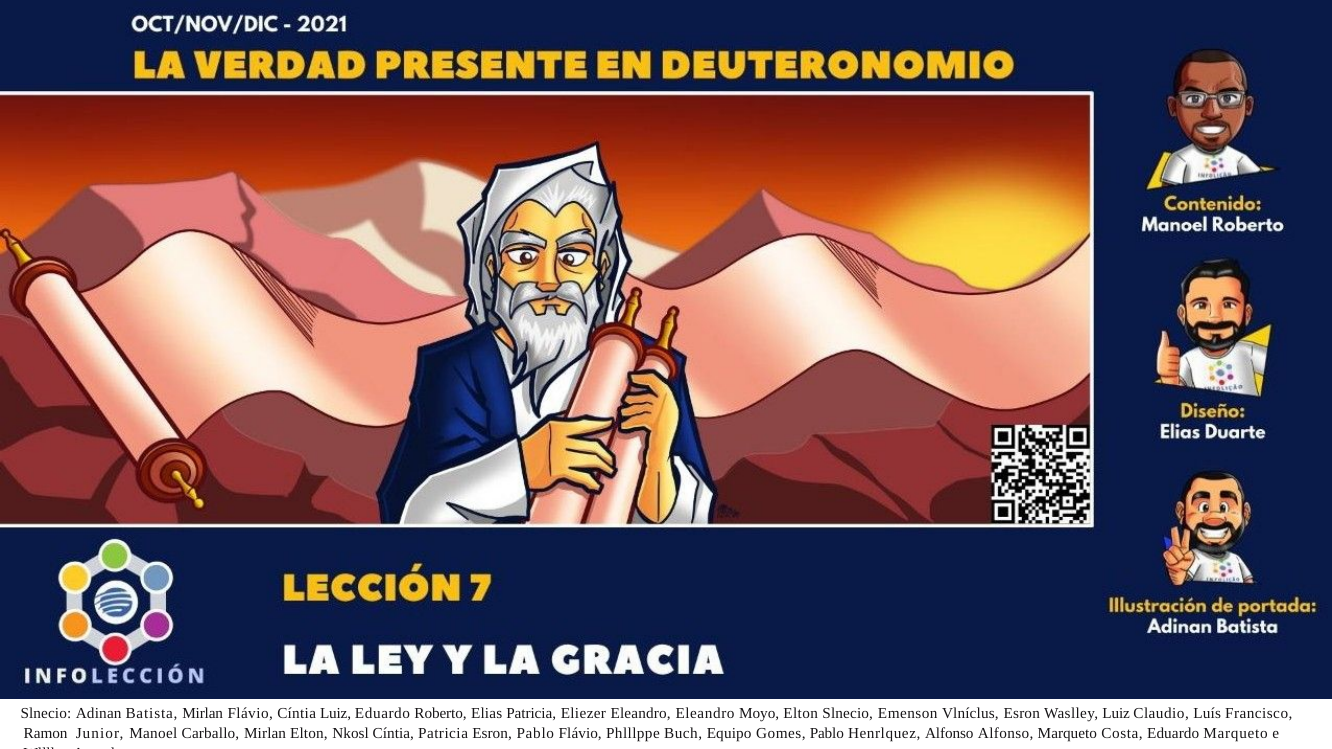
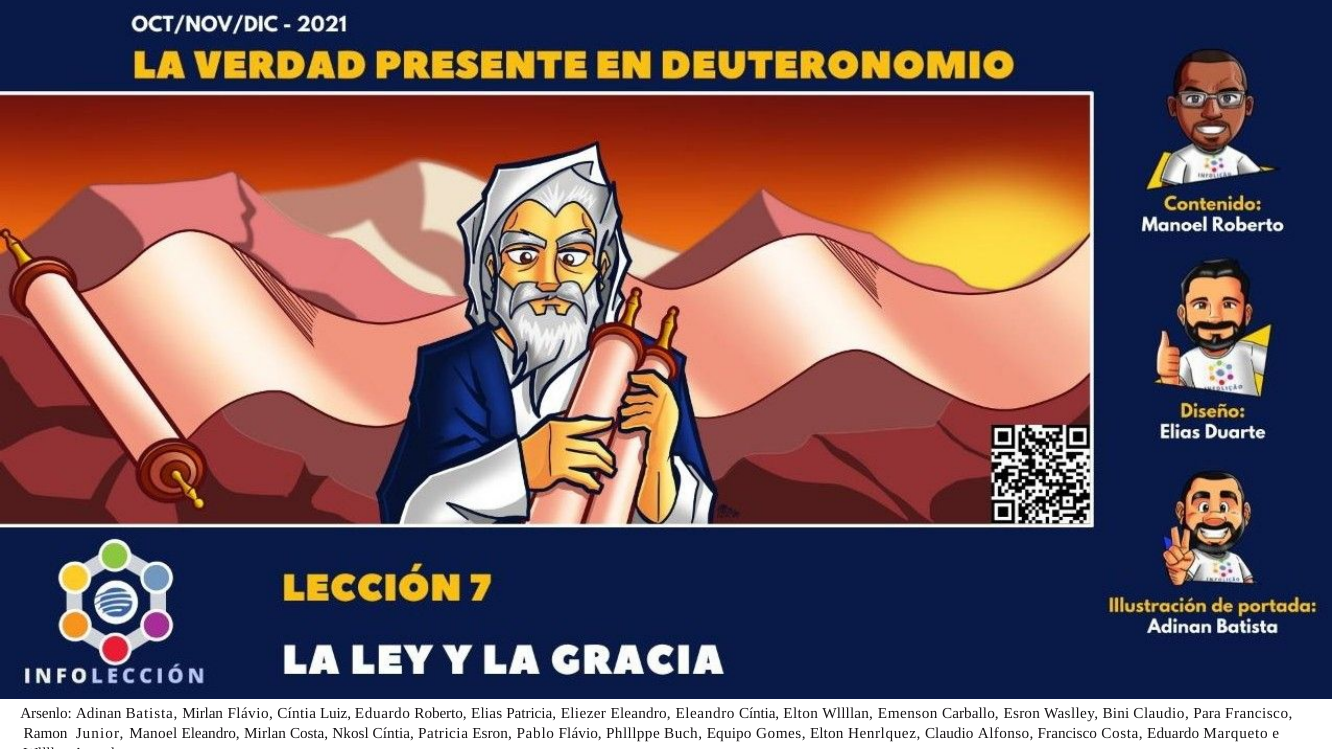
Slnecio: Slnecio -> Arsenlo (46, 714)
Eleandro Moyo: Moyo -> Cíntia (759, 714)
Elton Slnecio: Slnecio -> Wllllan (848, 714)
Vlníclus: Vlníclus -> Carballo (970, 714)
Waslley Luiz: Luiz -> Bini (1116, 714)
Luís: Luís -> Para (1207, 714)
Manoel Carballo: Carballo -> Eleandro (211, 734)
Mirlan Elton: Elton -> Costa (309, 734)
Gomes Pablo: Pablo -> Elton (827, 734)
Henrlquez Alfonso: Alfonso -> Claudio (949, 734)
Alfonso Marqueto: Marqueto -> Francisco (1067, 734)
